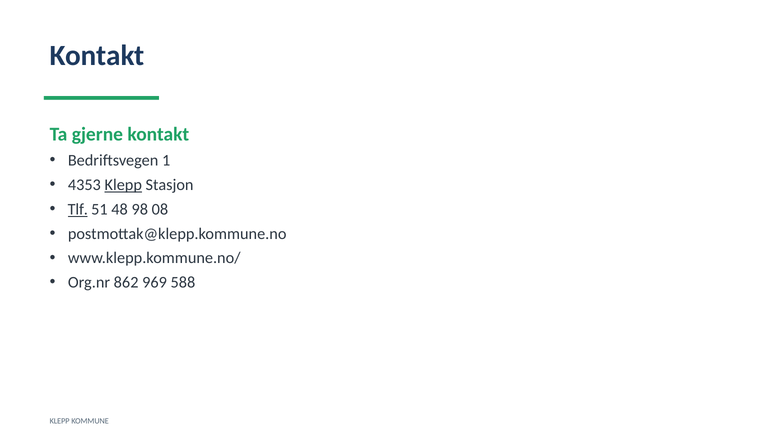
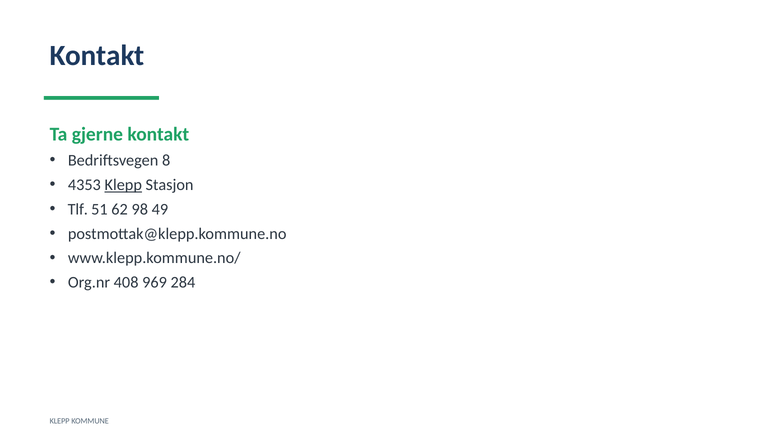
1: 1 -> 8 (166, 160)
Tlf underline: present -> none (78, 209)
48: 48 -> 62 (120, 209)
08: 08 -> 49 (160, 209)
862: 862 -> 408 (126, 282)
588: 588 -> 284 (183, 282)
